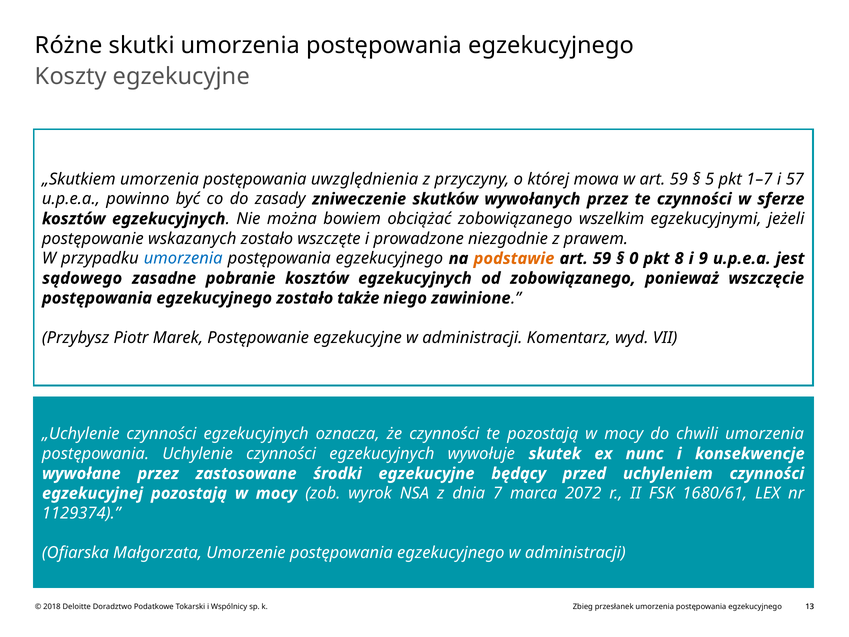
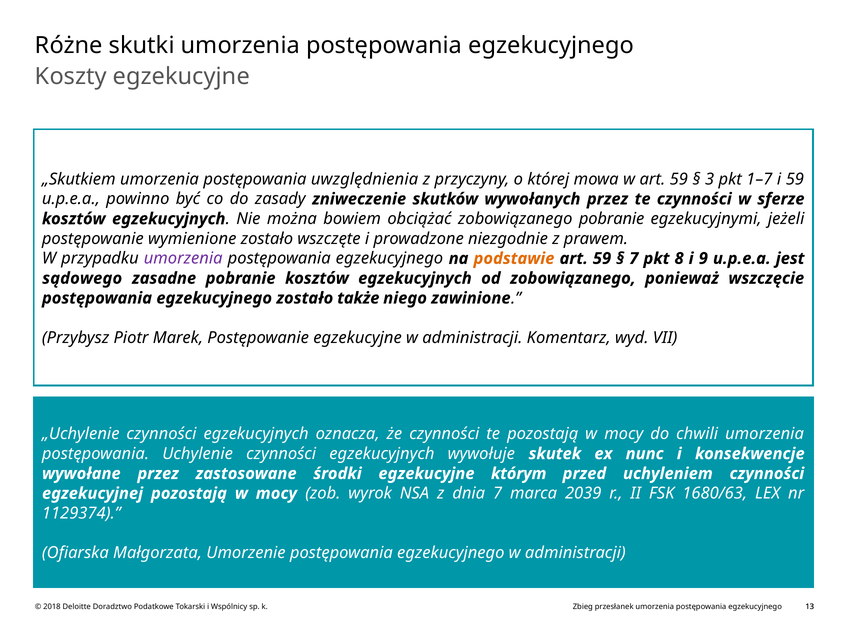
5: 5 -> 3 (710, 179)
i 57: 57 -> 59 (795, 179)
zobowiązanego wszelkim: wszelkim -> pobranie (612, 219)
wskazanych: wskazanych -> wymienione (192, 239)
umorzenia colour: blue -> purple (183, 258)
0: 0 -> 7 (634, 258)
będący: będący -> którym (519, 473)
2072: 2072 -> 2039 (583, 493)
1680/61: 1680/61 -> 1680/63 (715, 493)
